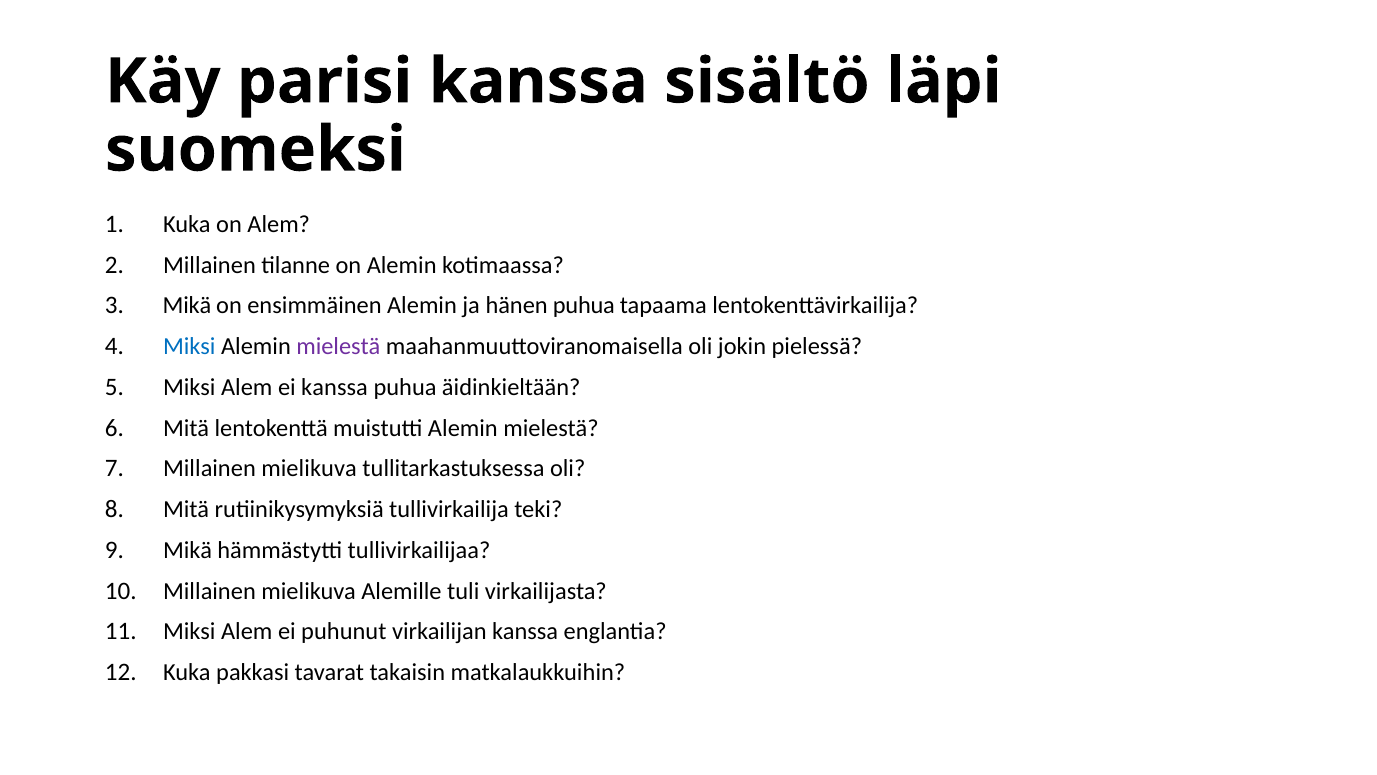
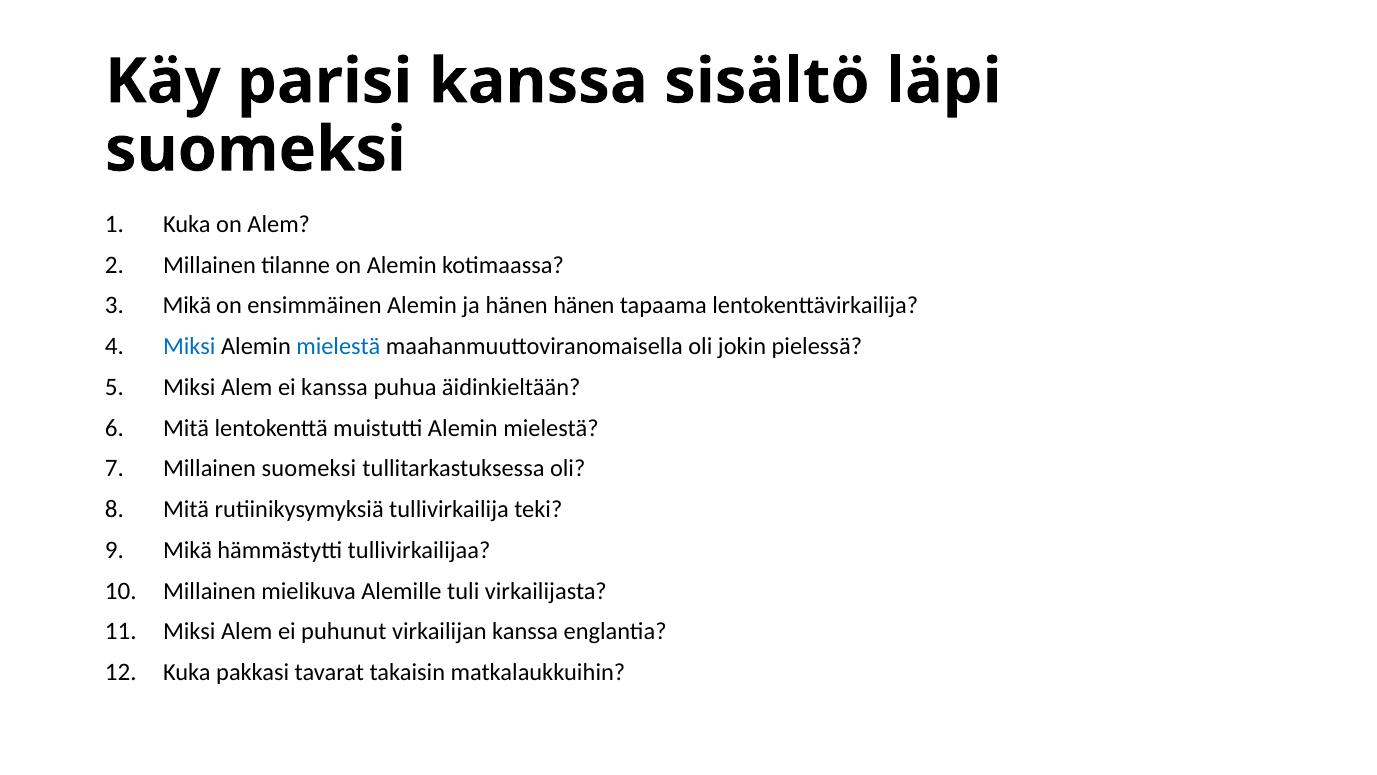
hänen puhua: puhua -> hänen (584, 306)
mielestä colour: purple -> blue (338, 346)
mielikuva: mielikuva -> suomeksi (309, 469)
